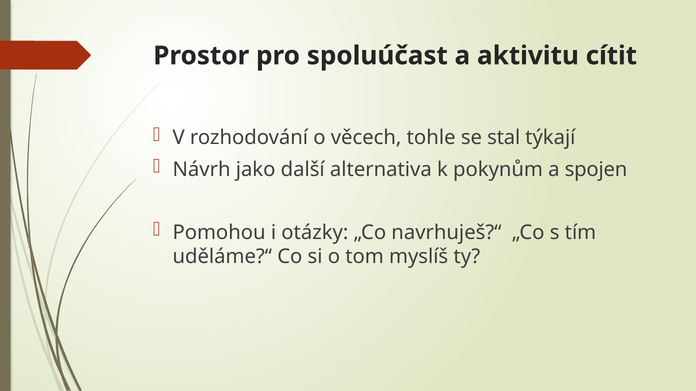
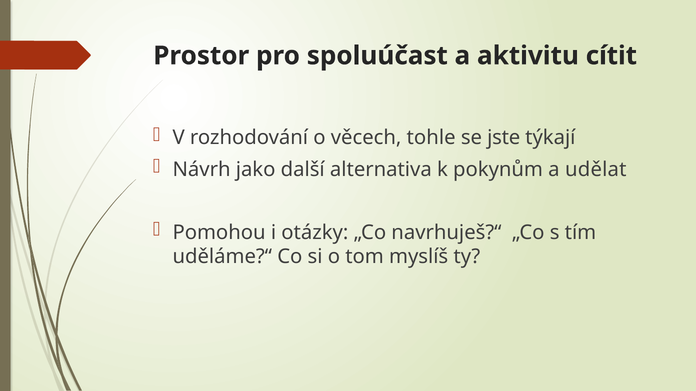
stal: stal -> jste (504, 138)
spojen: spojen -> udělat (596, 170)
